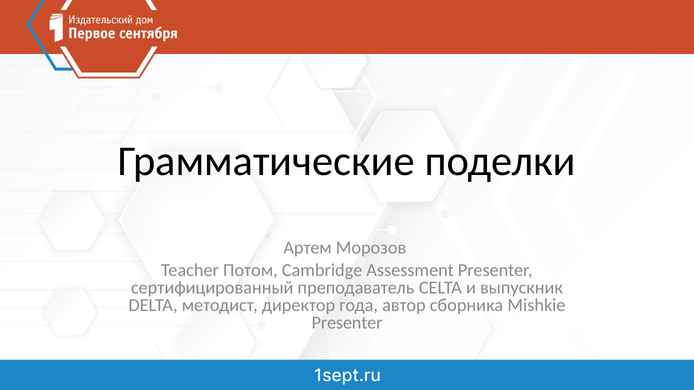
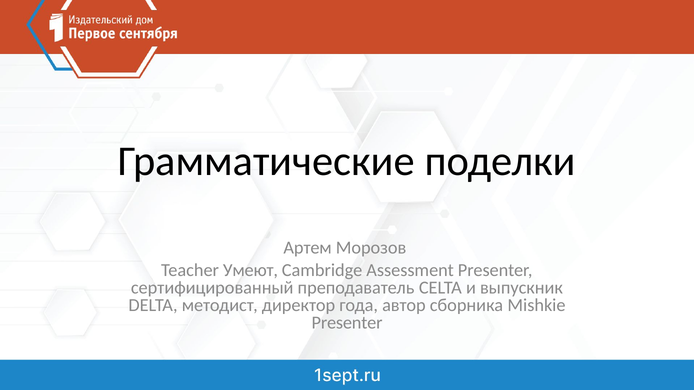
Потом: Потом -> Умеют (250, 271)
